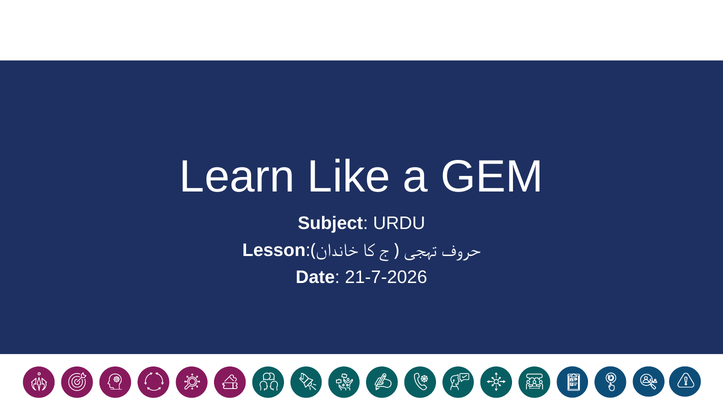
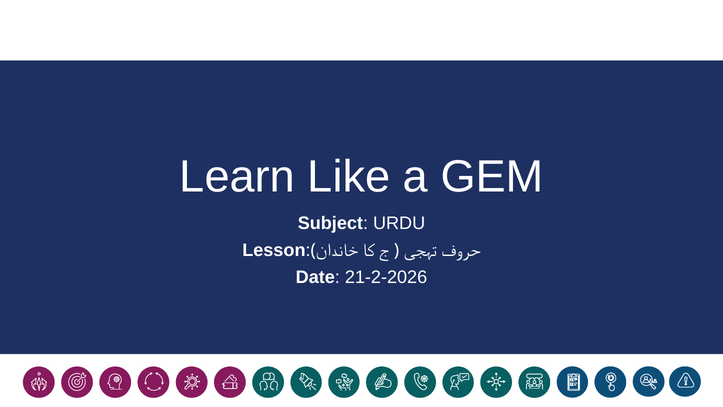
21-7-2026: 21-7-2026 -> 21-2-2026 (386, 277)
